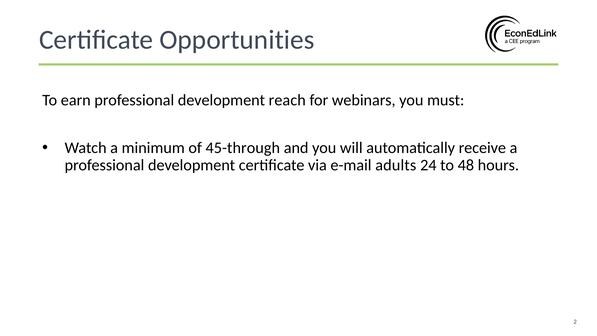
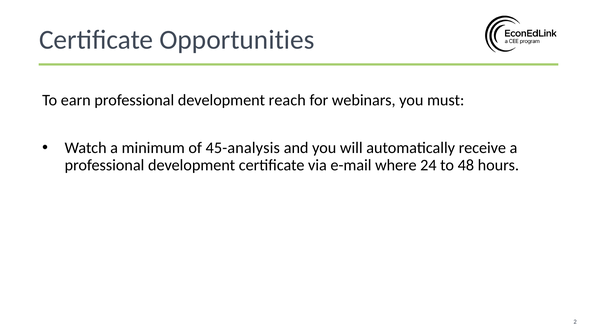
45-through: 45-through -> 45-analysis (243, 148)
adults: adults -> where (396, 165)
